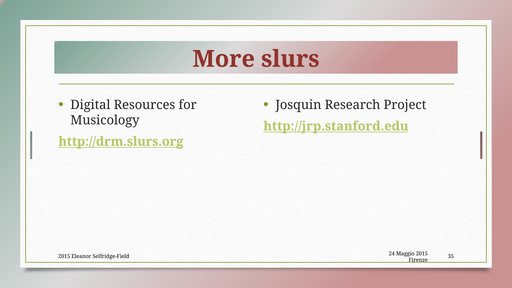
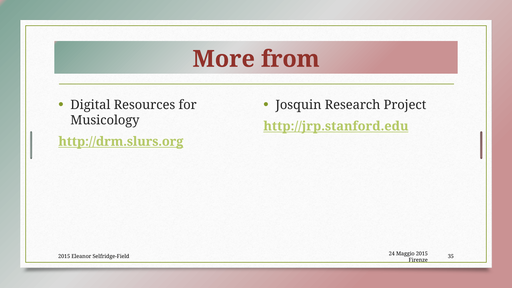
slurs: slurs -> from (290, 59)
